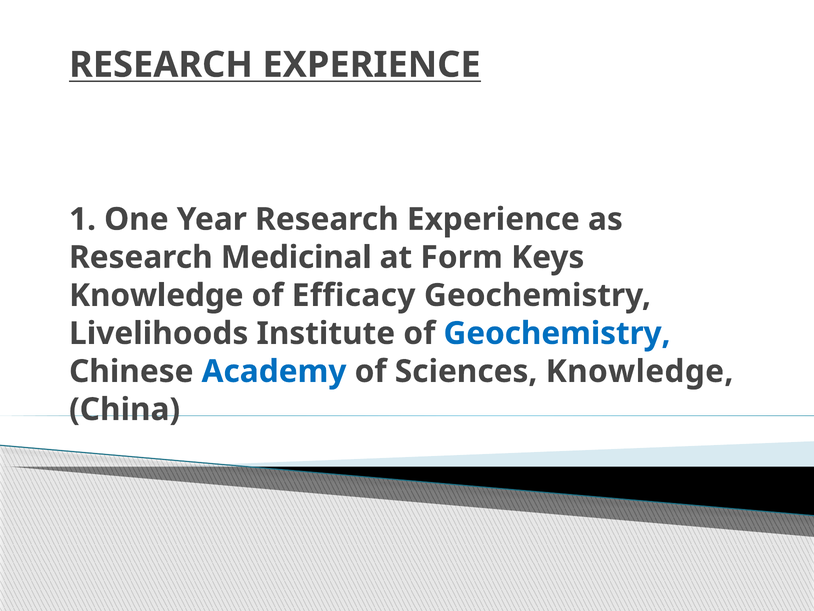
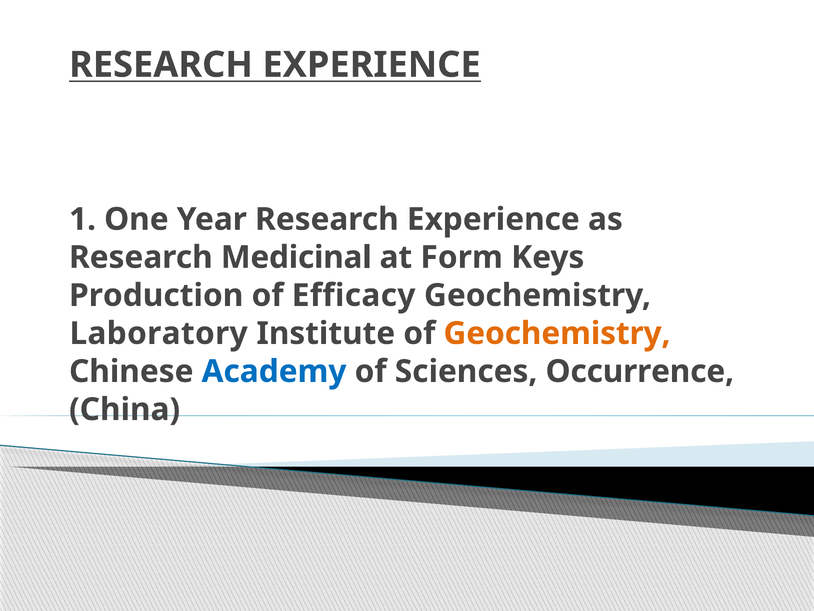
Knowledge: Knowledge -> Production (156, 295)
Livelihoods: Livelihoods -> Laboratory (159, 333)
Geochemistry colour: blue -> orange (557, 333)
Sciences Knowledge: Knowledge -> Occurrence (640, 371)
